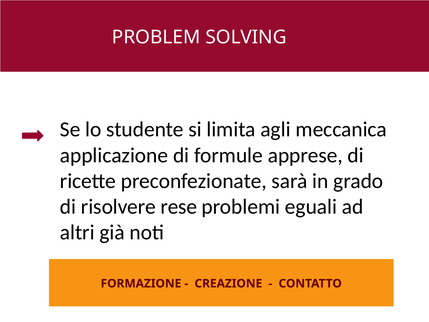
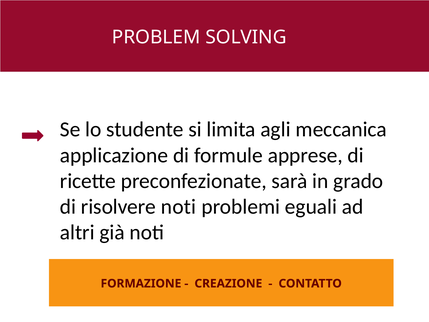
risolvere rese: rese -> noti (179, 207)
